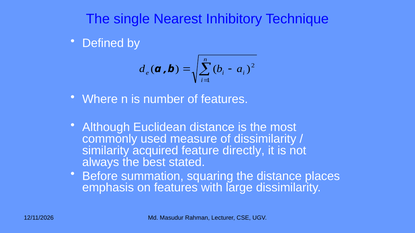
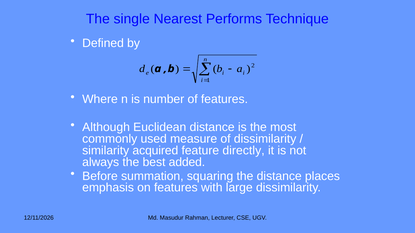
Inhibitory: Inhibitory -> Performs (234, 19)
stated: stated -> added (187, 162)
